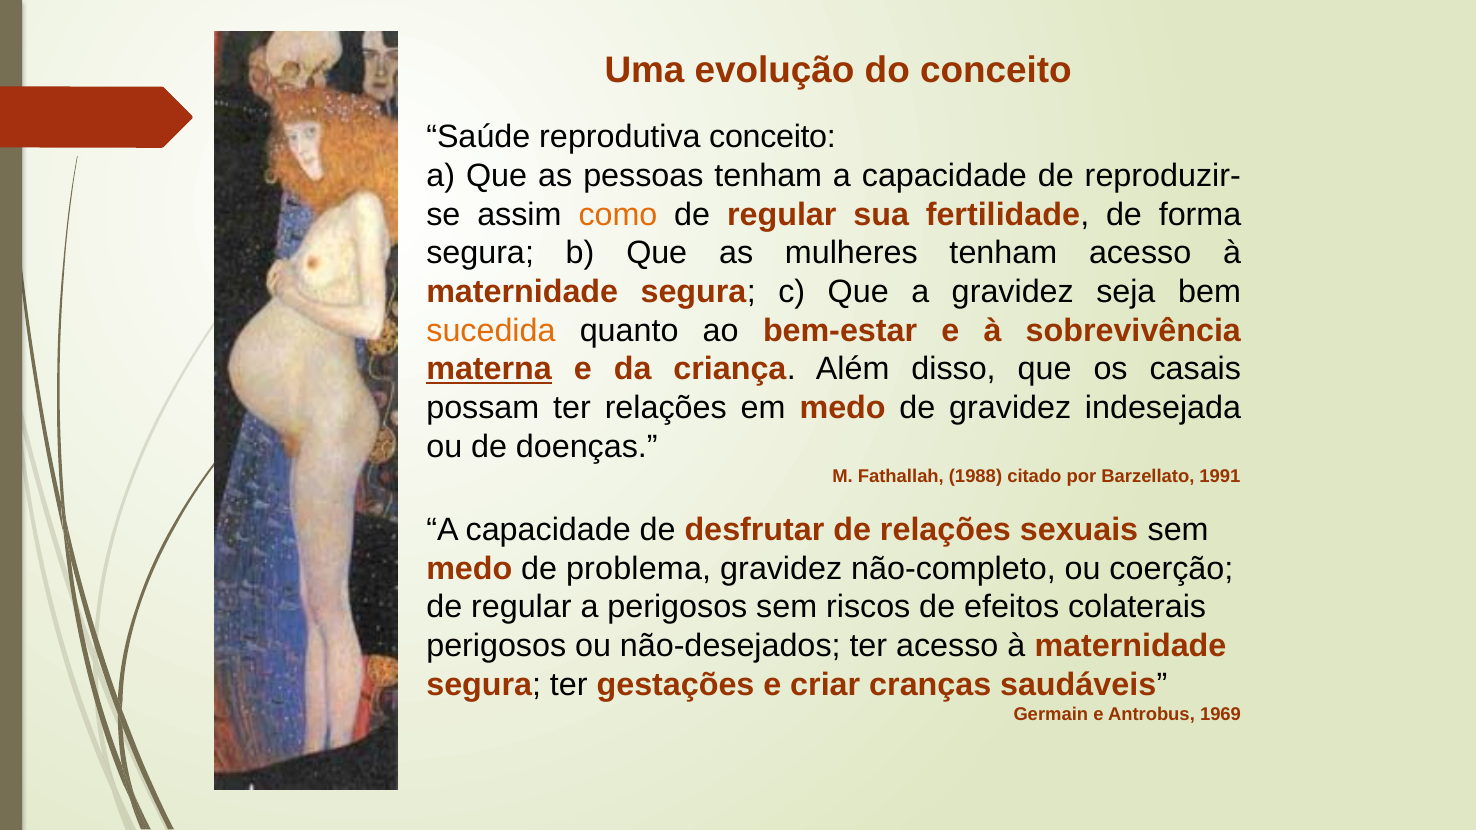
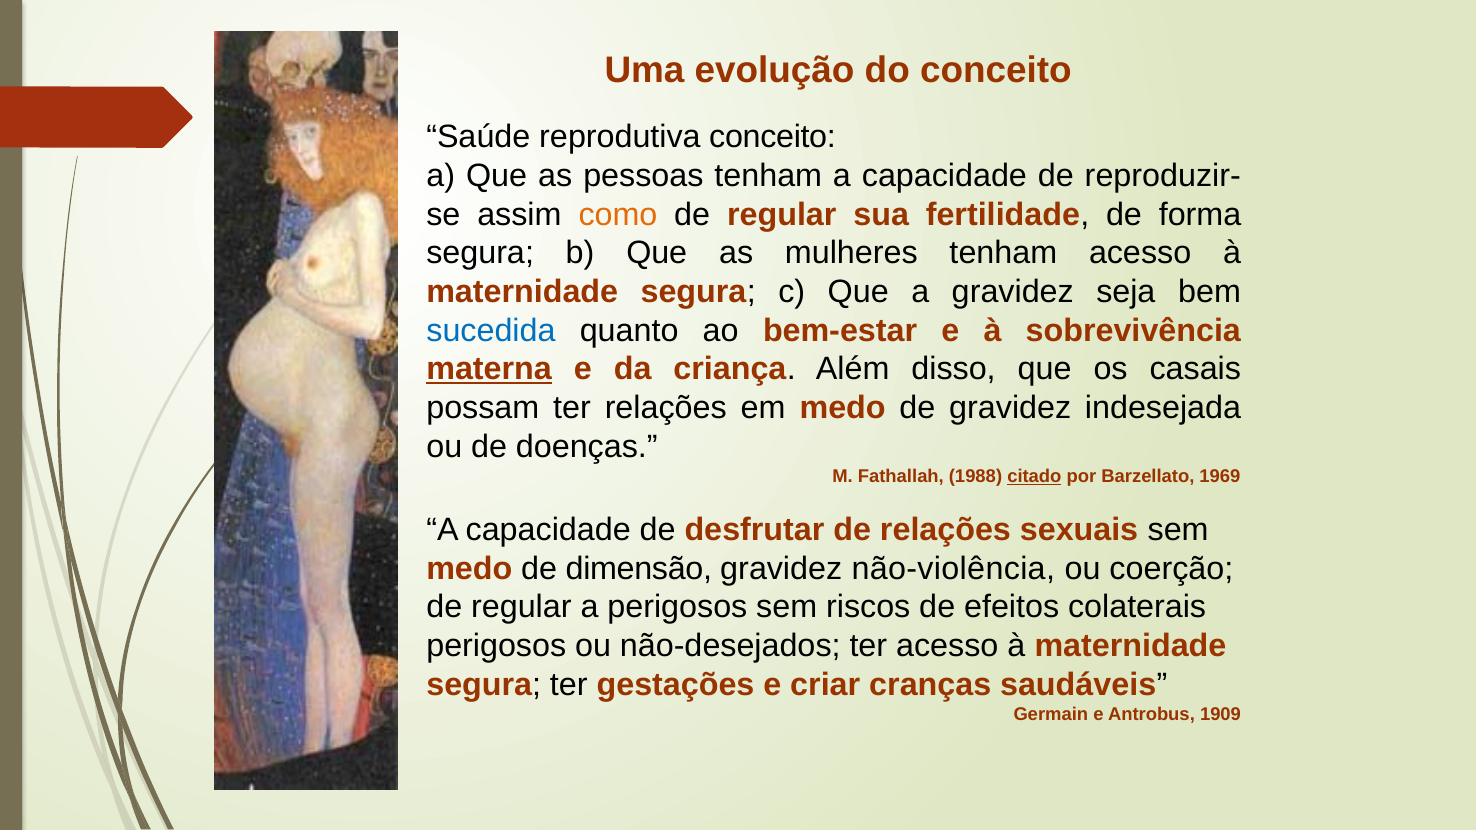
sucedida colour: orange -> blue (491, 331)
citado underline: none -> present (1034, 476)
1991: 1991 -> 1969 (1220, 476)
problema: problema -> dimensão (639, 569)
não-completo: não-completo -> não-violência (953, 569)
1969: 1969 -> 1909 (1221, 714)
